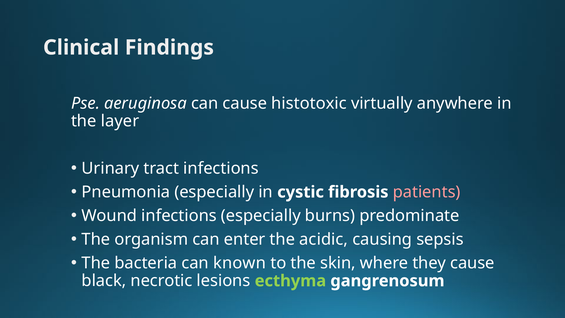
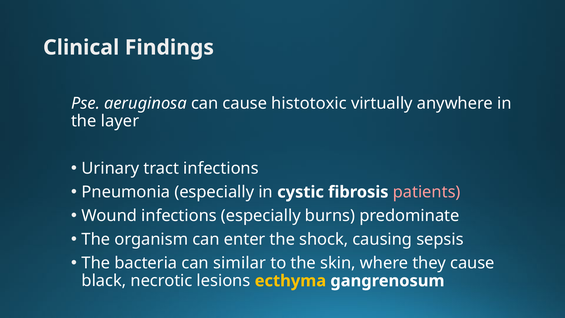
acidic: acidic -> shock (324, 239)
known: known -> similar (240, 263)
ecthyma colour: light green -> yellow (290, 281)
